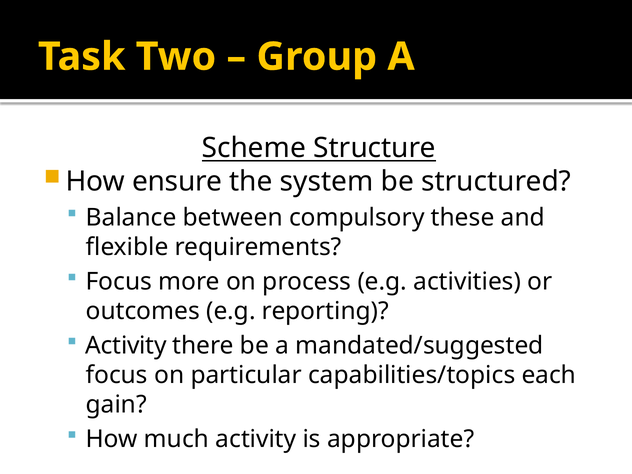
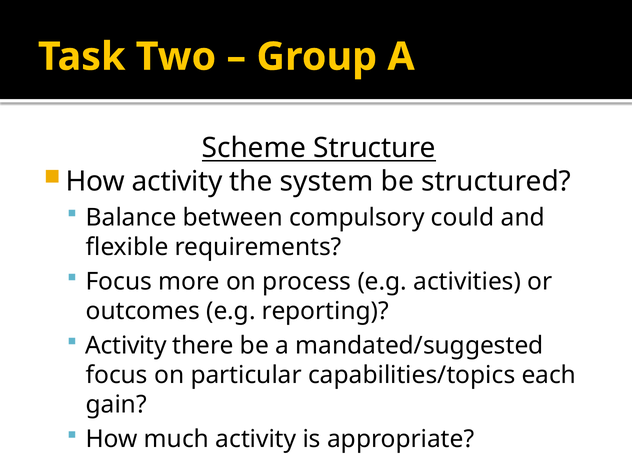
How ensure: ensure -> activity (177, 182)
these: these -> could (463, 218)
